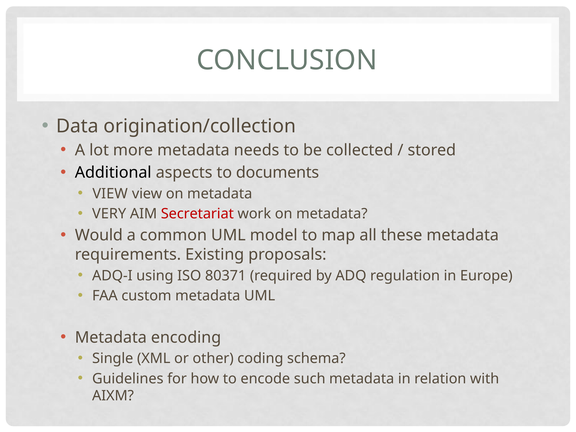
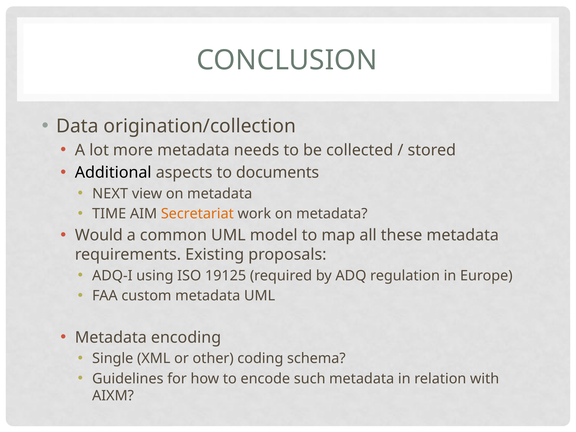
VIEW: VIEW -> NEXT (110, 194)
VERY: VERY -> TIME (109, 214)
Secretariat colour: red -> orange (197, 214)
80371: 80371 -> 19125 (226, 276)
